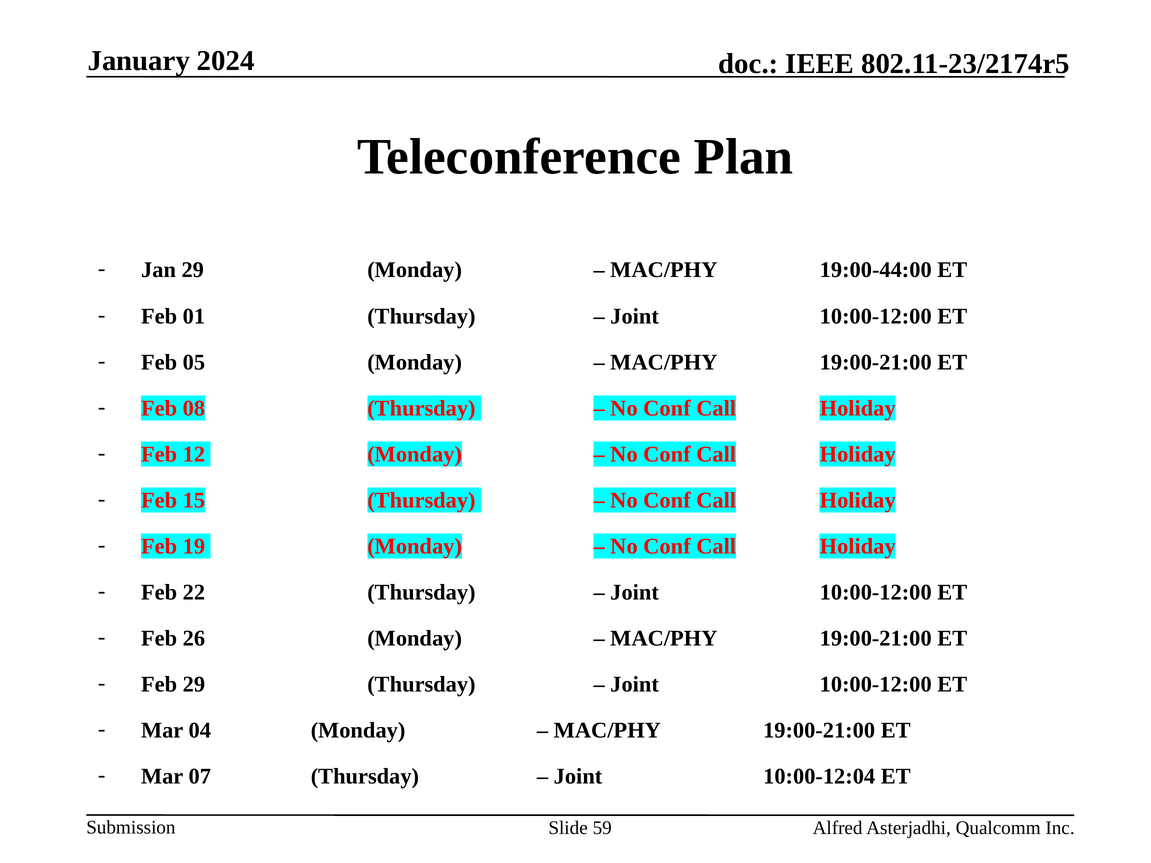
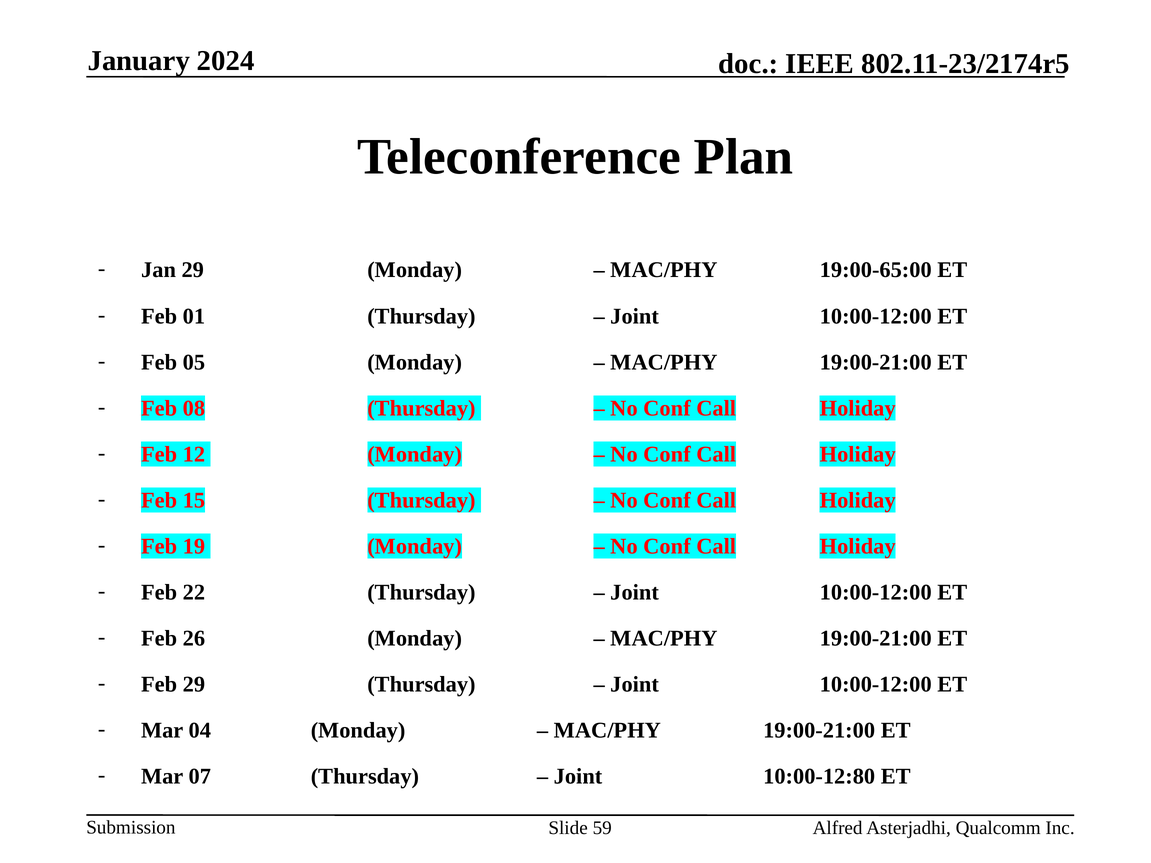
19:00-44:00: 19:00-44:00 -> 19:00-65:00 (876, 270)
10:00-12:04: 10:00-12:04 -> 10:00-12:80 (819, 777)
